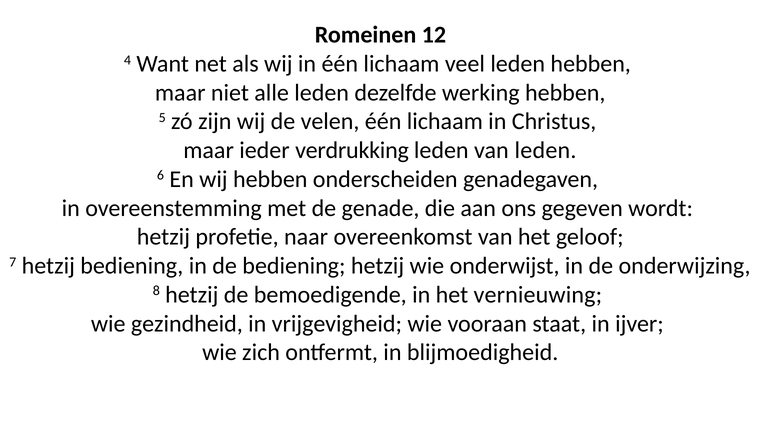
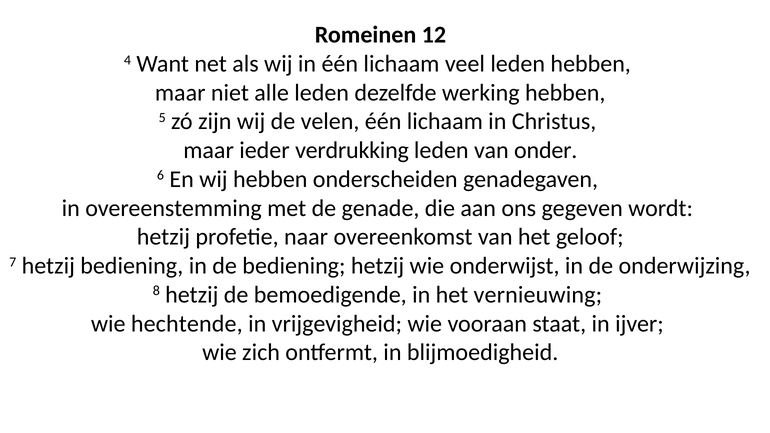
van leden: leden -> onder (546, 150)
gezindheid: gezindheid -> hechtende (187, 324)
